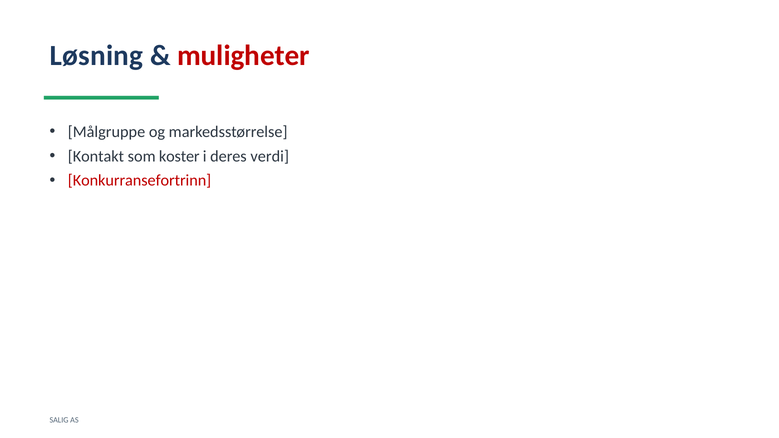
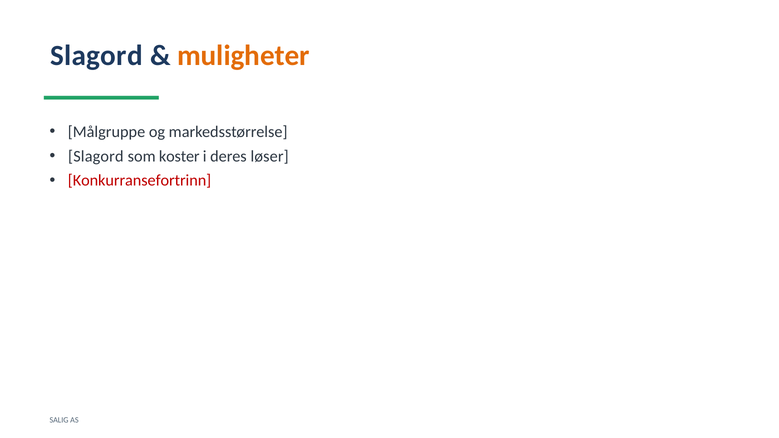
Løsning: Løsning -> Slagord (96, 56)
muligheter colour: red -> orange (243, 56)
Kontakt: Kontakt -> Slagord (96, 156)
verdi: verdi -> løser (270, 156)
